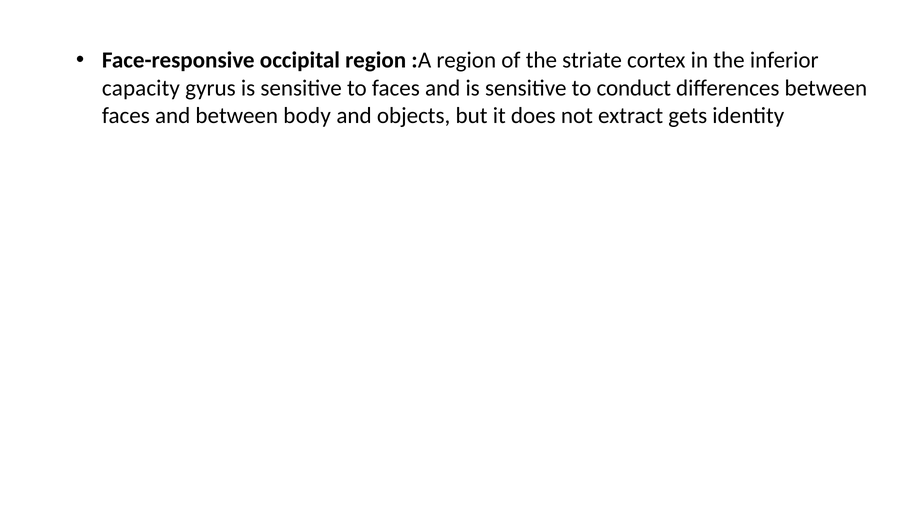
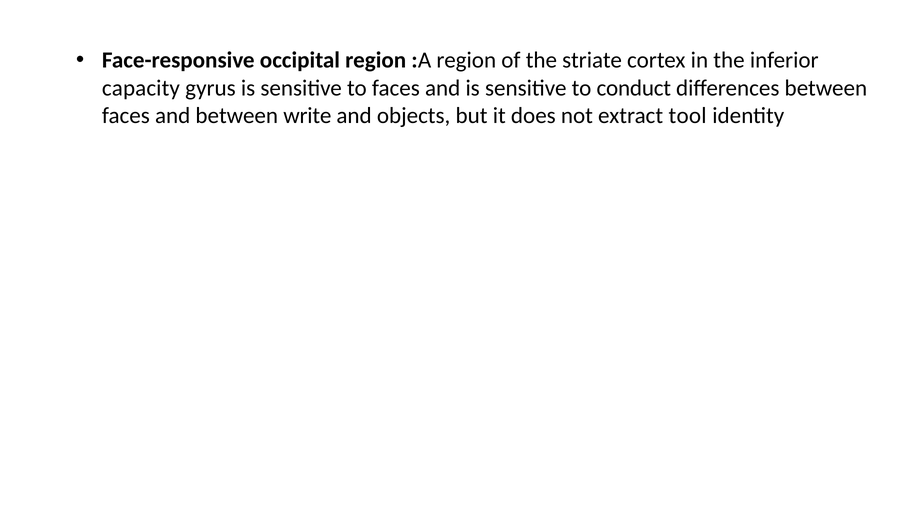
body: body -> write (307, 116)
gets: gets -> tool (688, 116)
